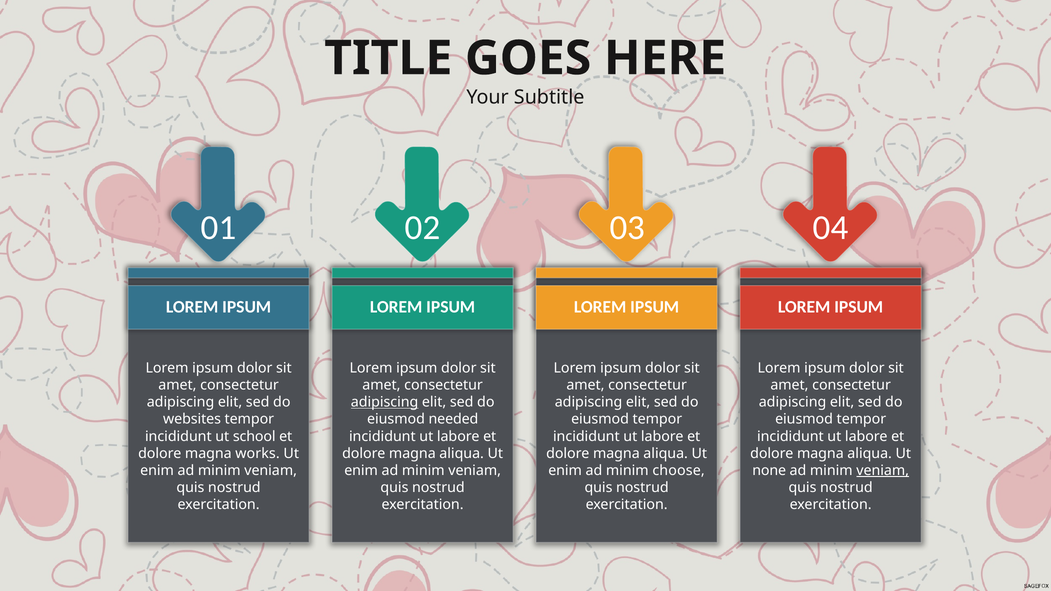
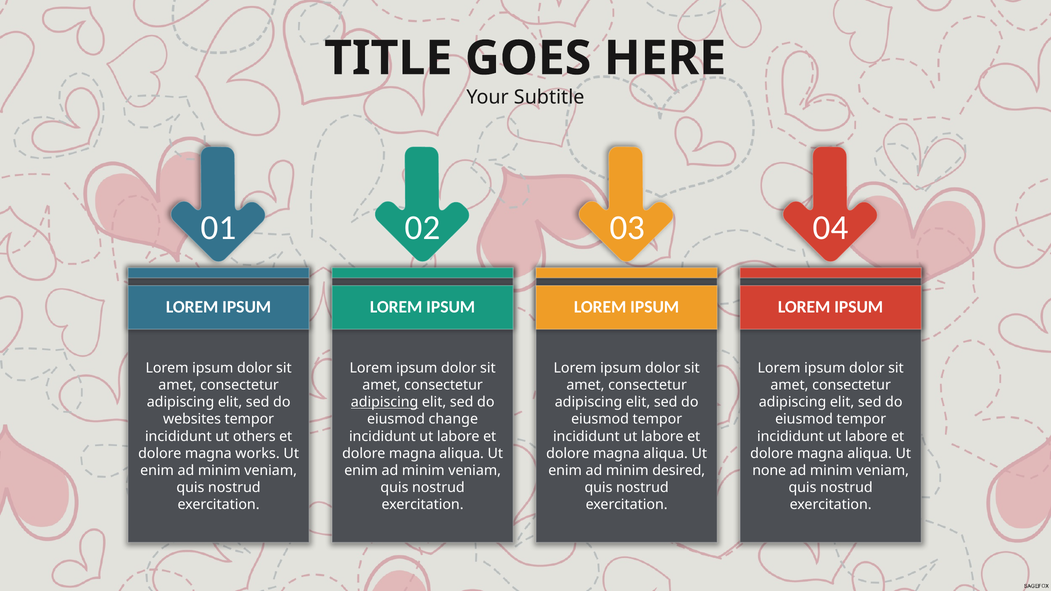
needed: needed -> change (453, 419)
school: school -> others (254, 436)
choose: choose -> desired (679, 471)
veniam underline: present -> none (883, 471)
